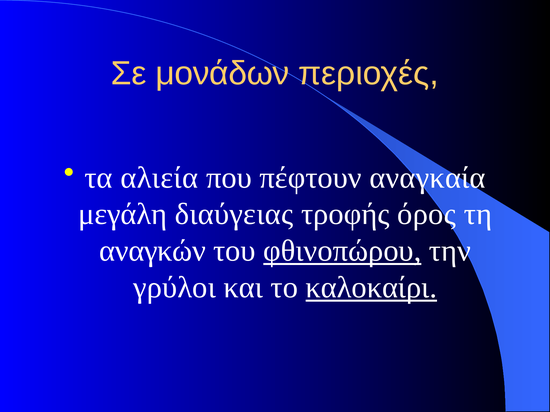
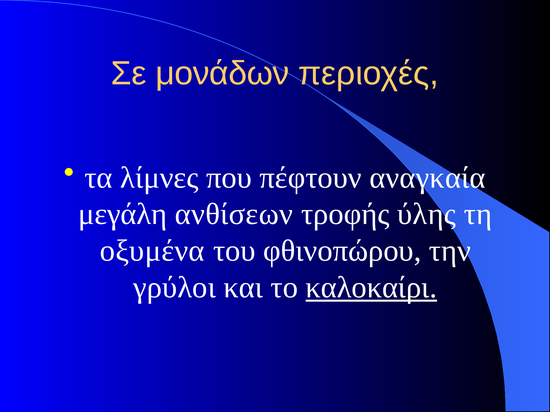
αλιεία: αλιεία -> λίμνες (159, 178)
διαύγειας: διαύγειας -> ανθίσεων (234, 215)
όρος: όρος -> ύλης (427, 215)
αναγκών: αναγκών -> οξυμένα (152, 251)
φθινοπώρου underline: present -> none (342, 251)
